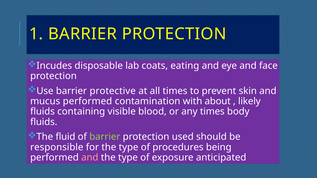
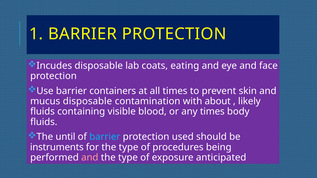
protective: protective -> containers (113, 91)
mucus performed: performed -> disposable (87, 101)
fluid: fluid -> until (65, 137)
barrier colour: light green -> light blue (105, 137)
responsible: responsible -> instruments (57, 147)
